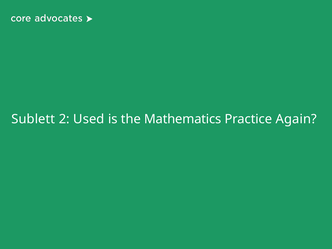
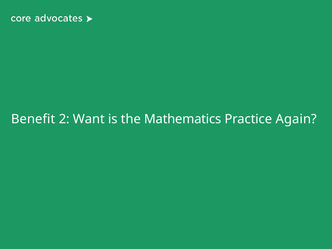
Sublett: Sublett -> Benefit (33, 119)
Used: Used -> Want (89, 119)
